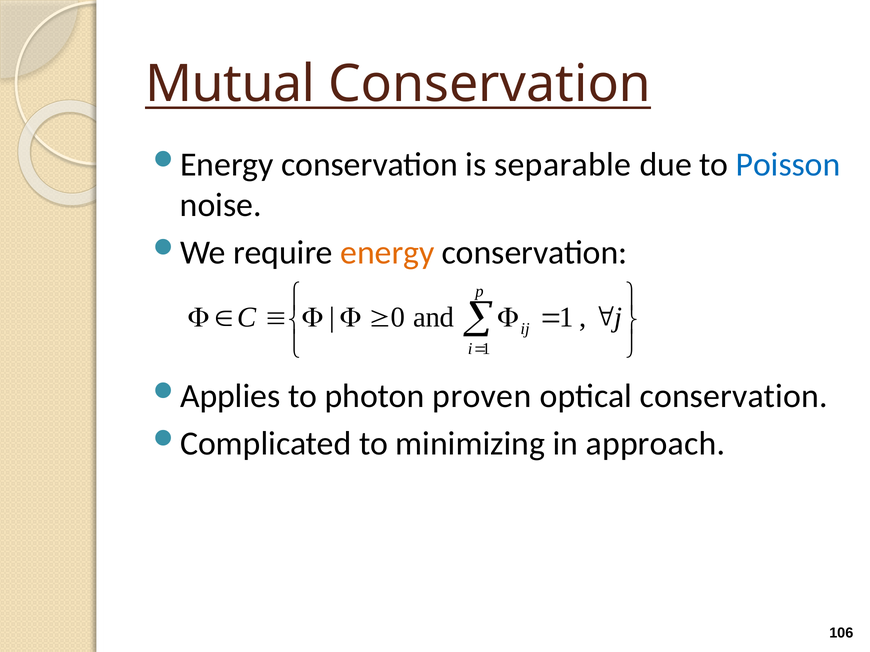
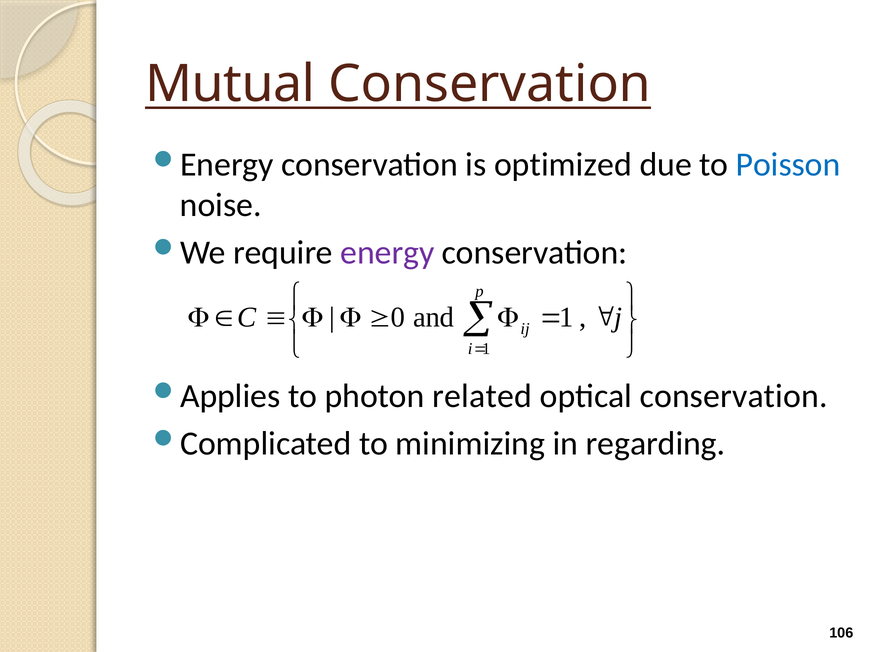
separable: separable -> optimized (563, 165)
energy colour: orange -> purple (387, 253)
proven: proven -> related (482, 396)
approach: approach -> regarding (656, 444)
